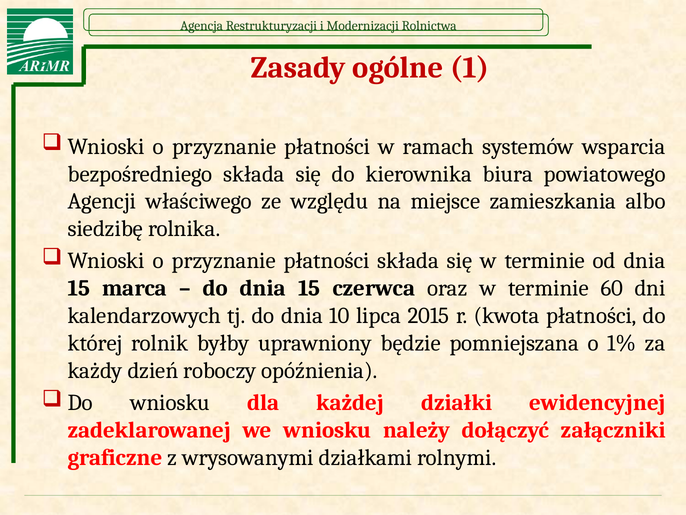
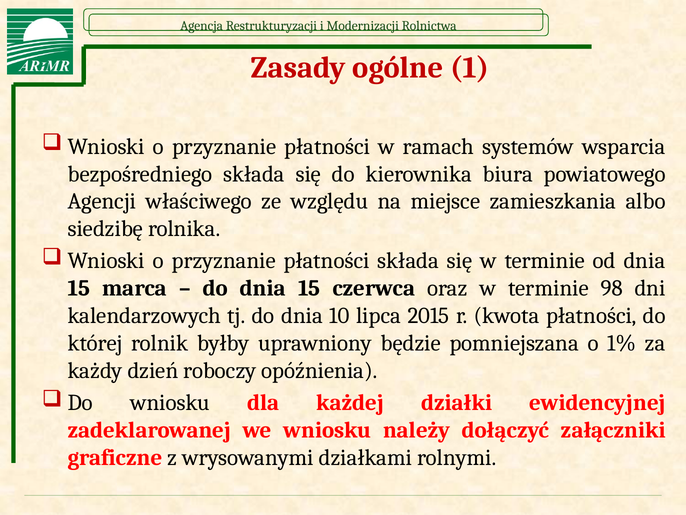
60: 60 -> 98 (612, 288)
